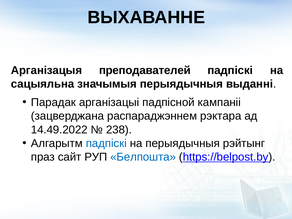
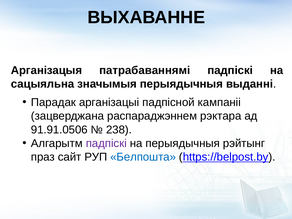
преподавателей: преподавателей -> патрабаваннямі (145, 70)
14.49.2022: 14.49.2022 -> 91.91.0506 (59, 130)
падпіскі colour: blue -> purple (106, 143)
